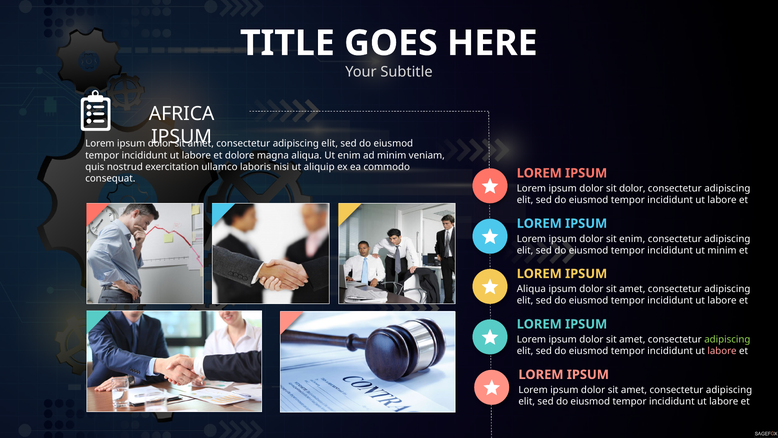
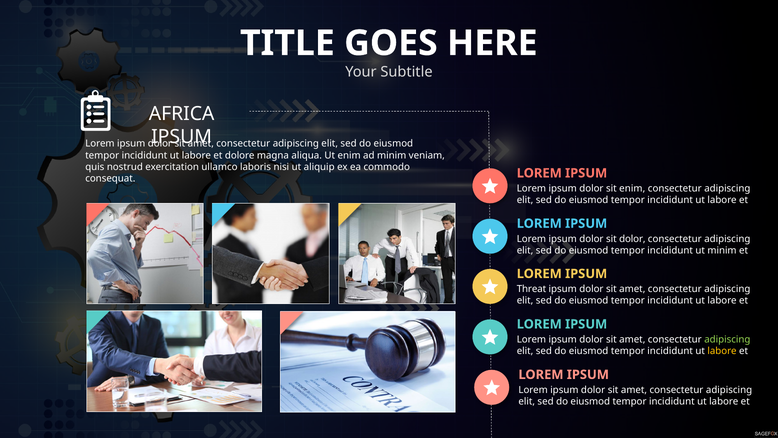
sit dolor: dolor -> enim (632, 188)
sit enim: enim -> dolor (632, 239)
Aliqua: Aliqua -> Threat (531, 289)
labore colour: pink -> yellow (722, 351)
